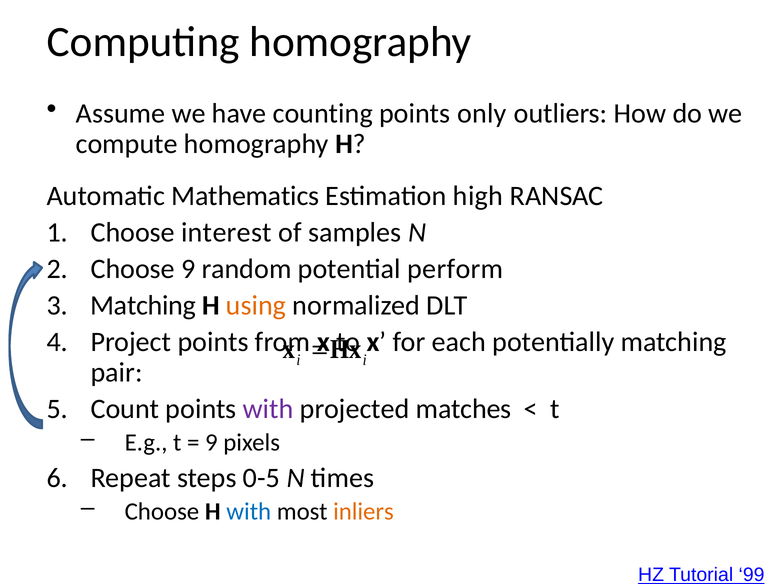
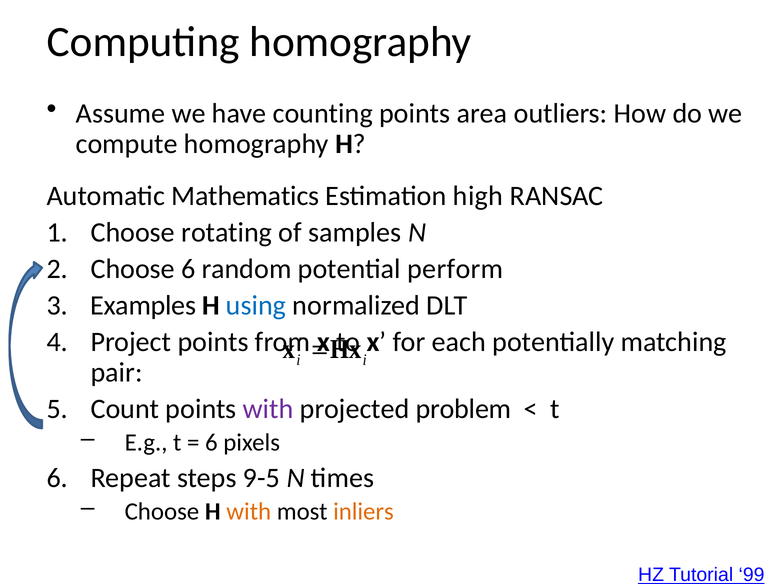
only: only -> area (482, 114)
interest: interest -> rotating (227, 232)
Choose 9: 9 -> 6 (188, 269)
3 Matching: Matching -> Examples (143, 306)
using colour: orange -> blue (256, 306)
matches: matches -> problem (464, 409)
9: 9 -> 6 (211, 443)
0-5: 0-5 -> 9-5 (261, 478)
with colour: blue -> orange (249, 512)
